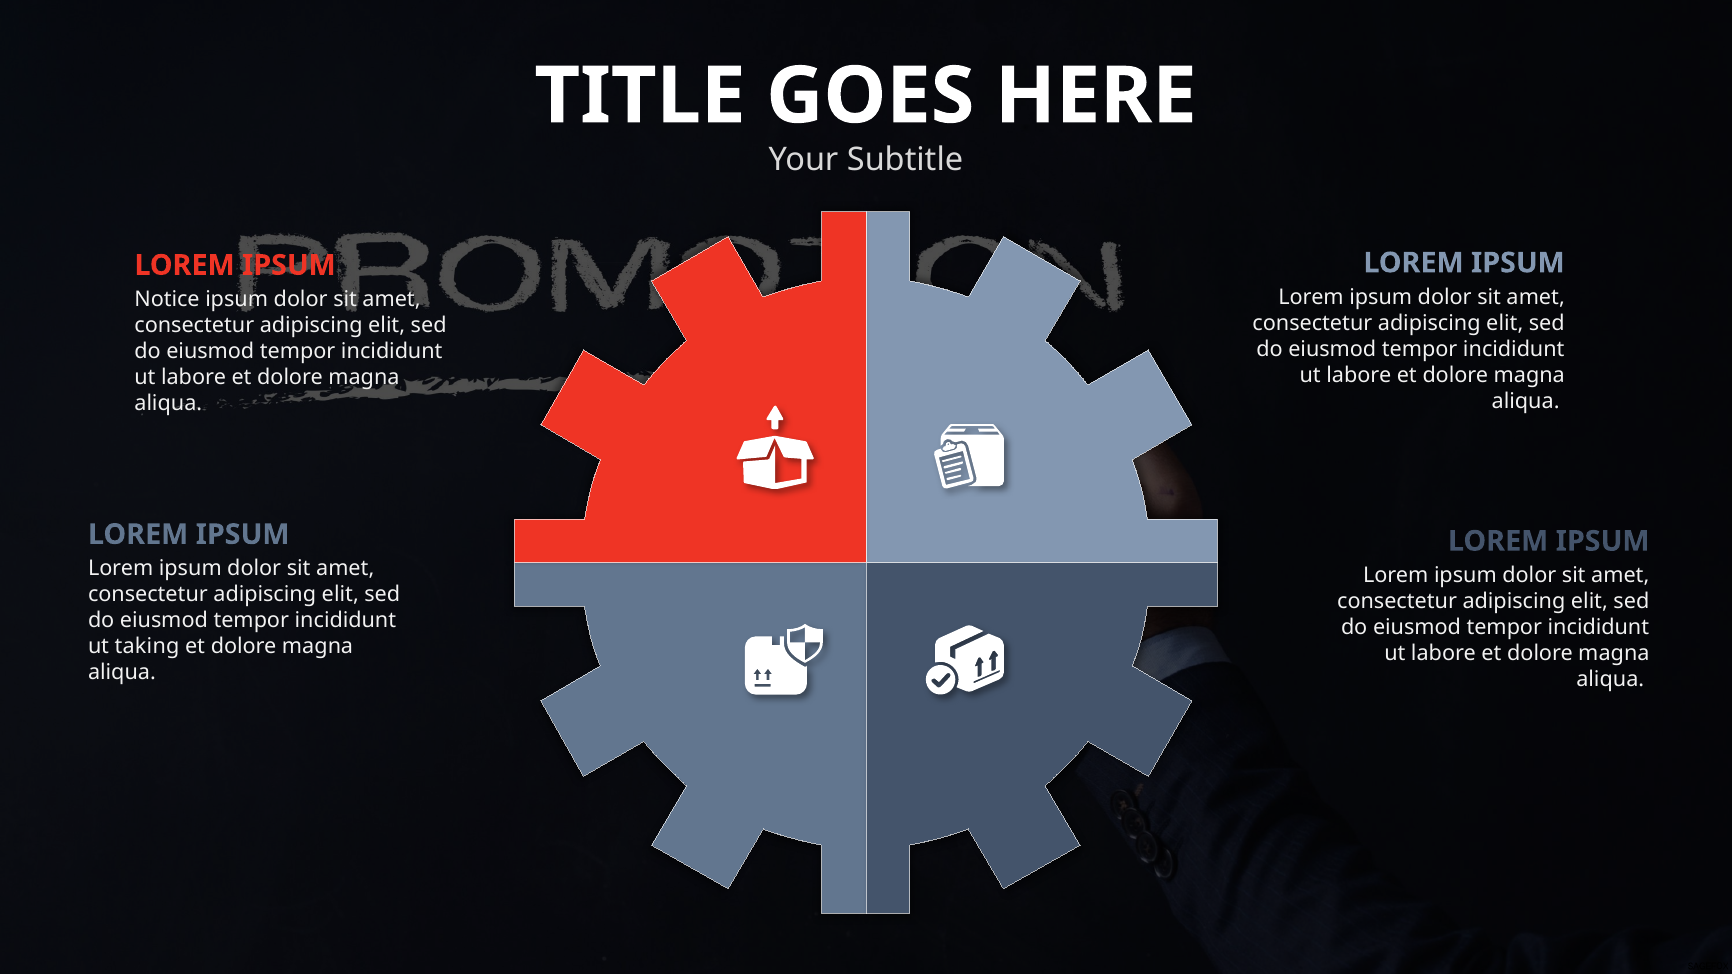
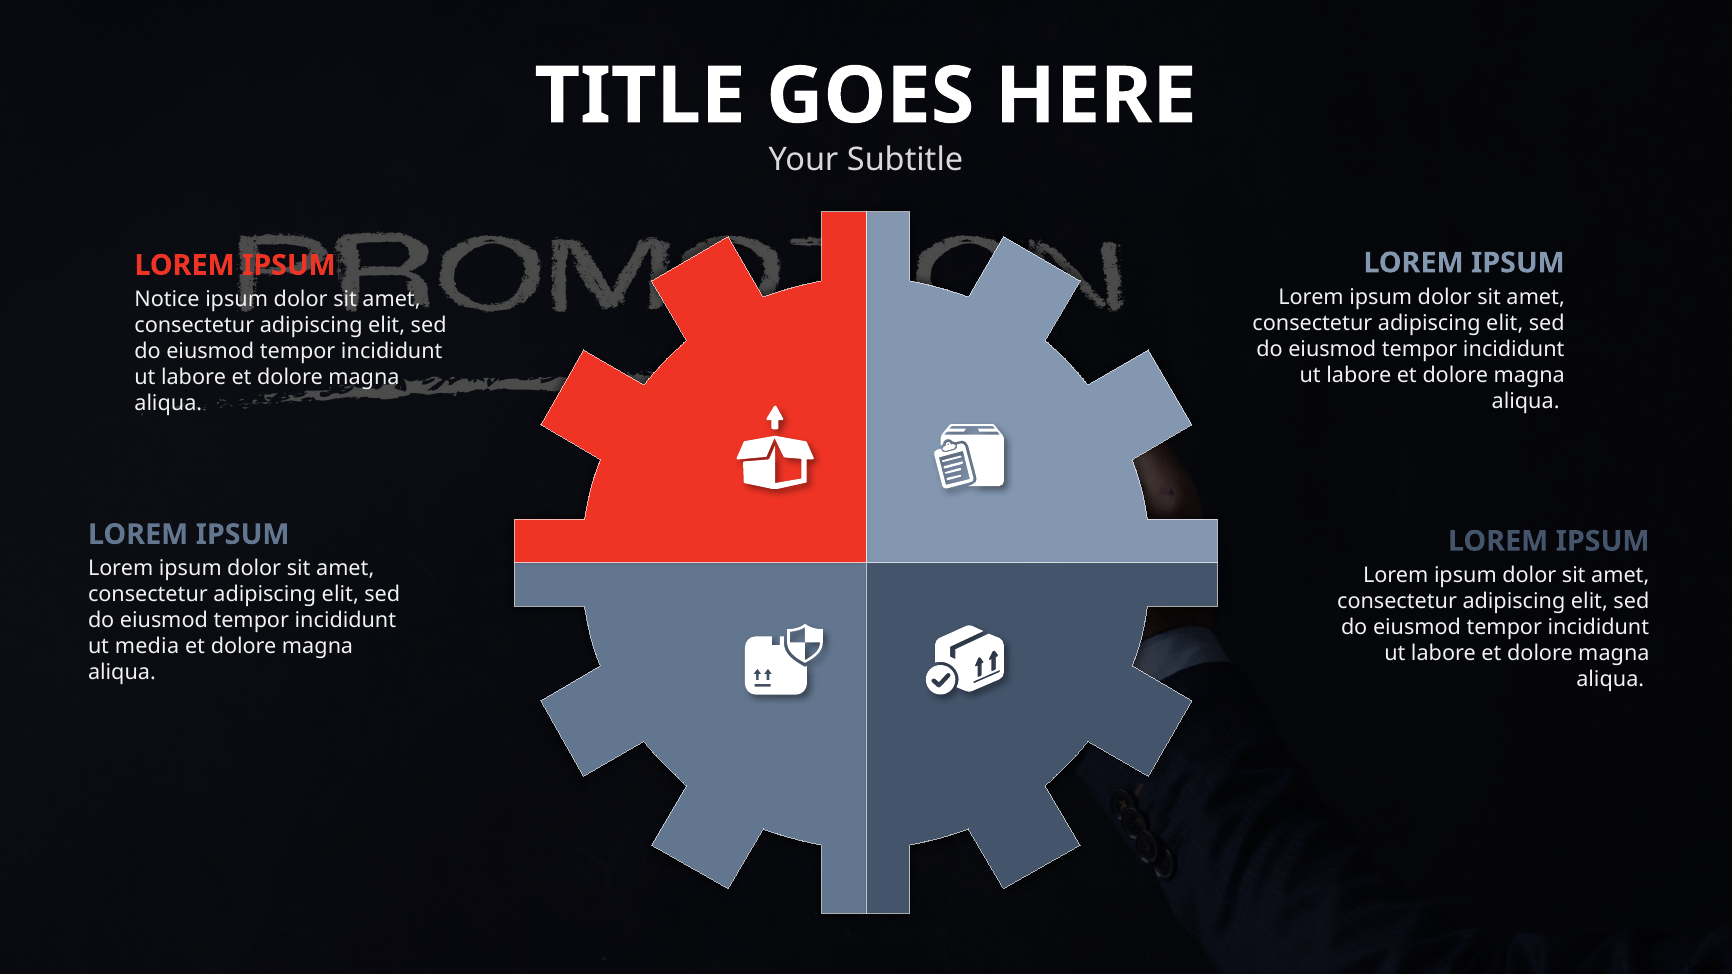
taking: taking -> media (147, 647)
